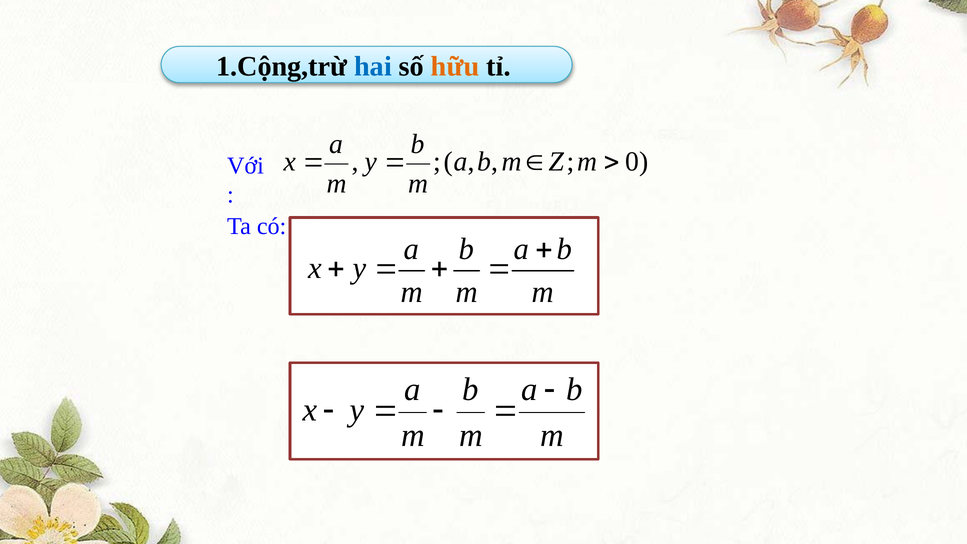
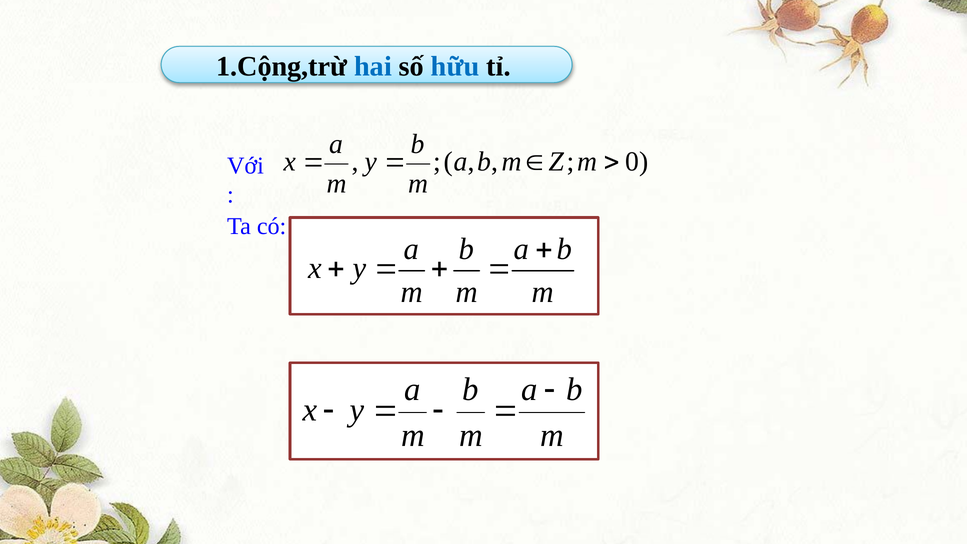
hữu colour: orange -> blue (455, 66)
